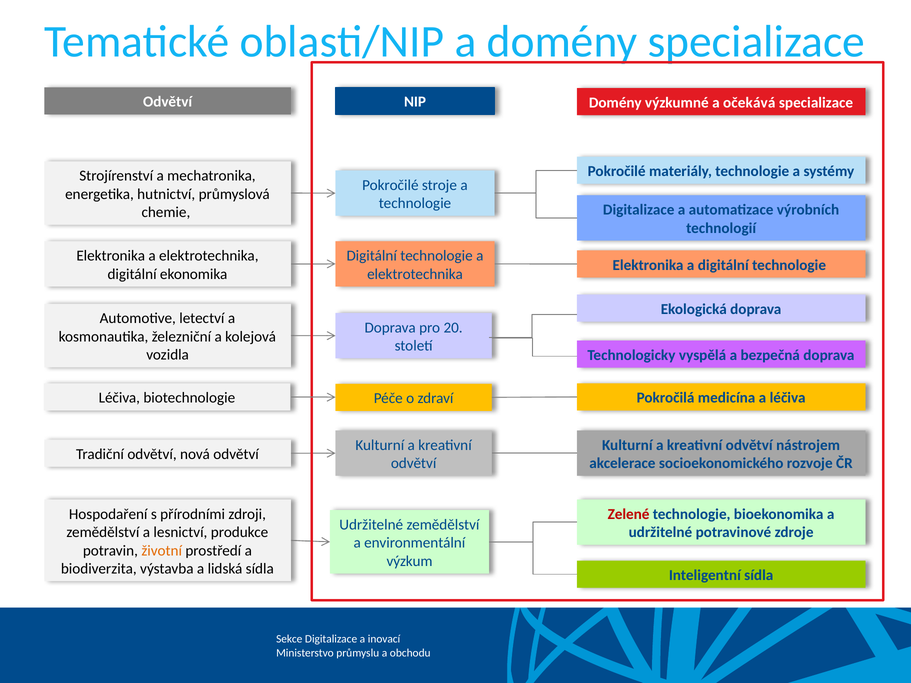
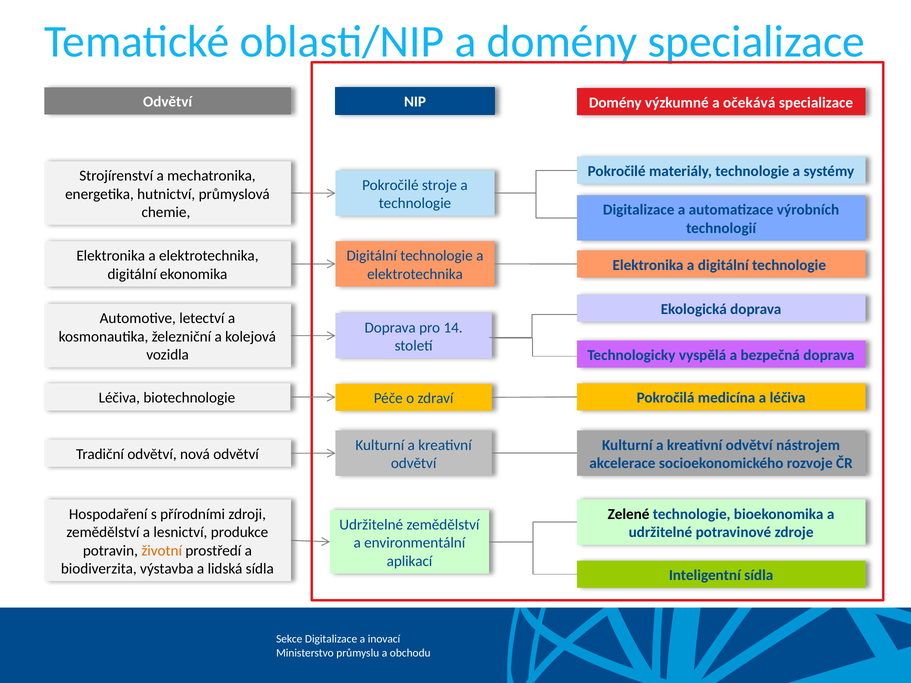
20: 20 -> 14 (453, 328)
Zelené colour: red -> black (629, 514)
výzkum: výzkum -> aplikací (410, 561)
